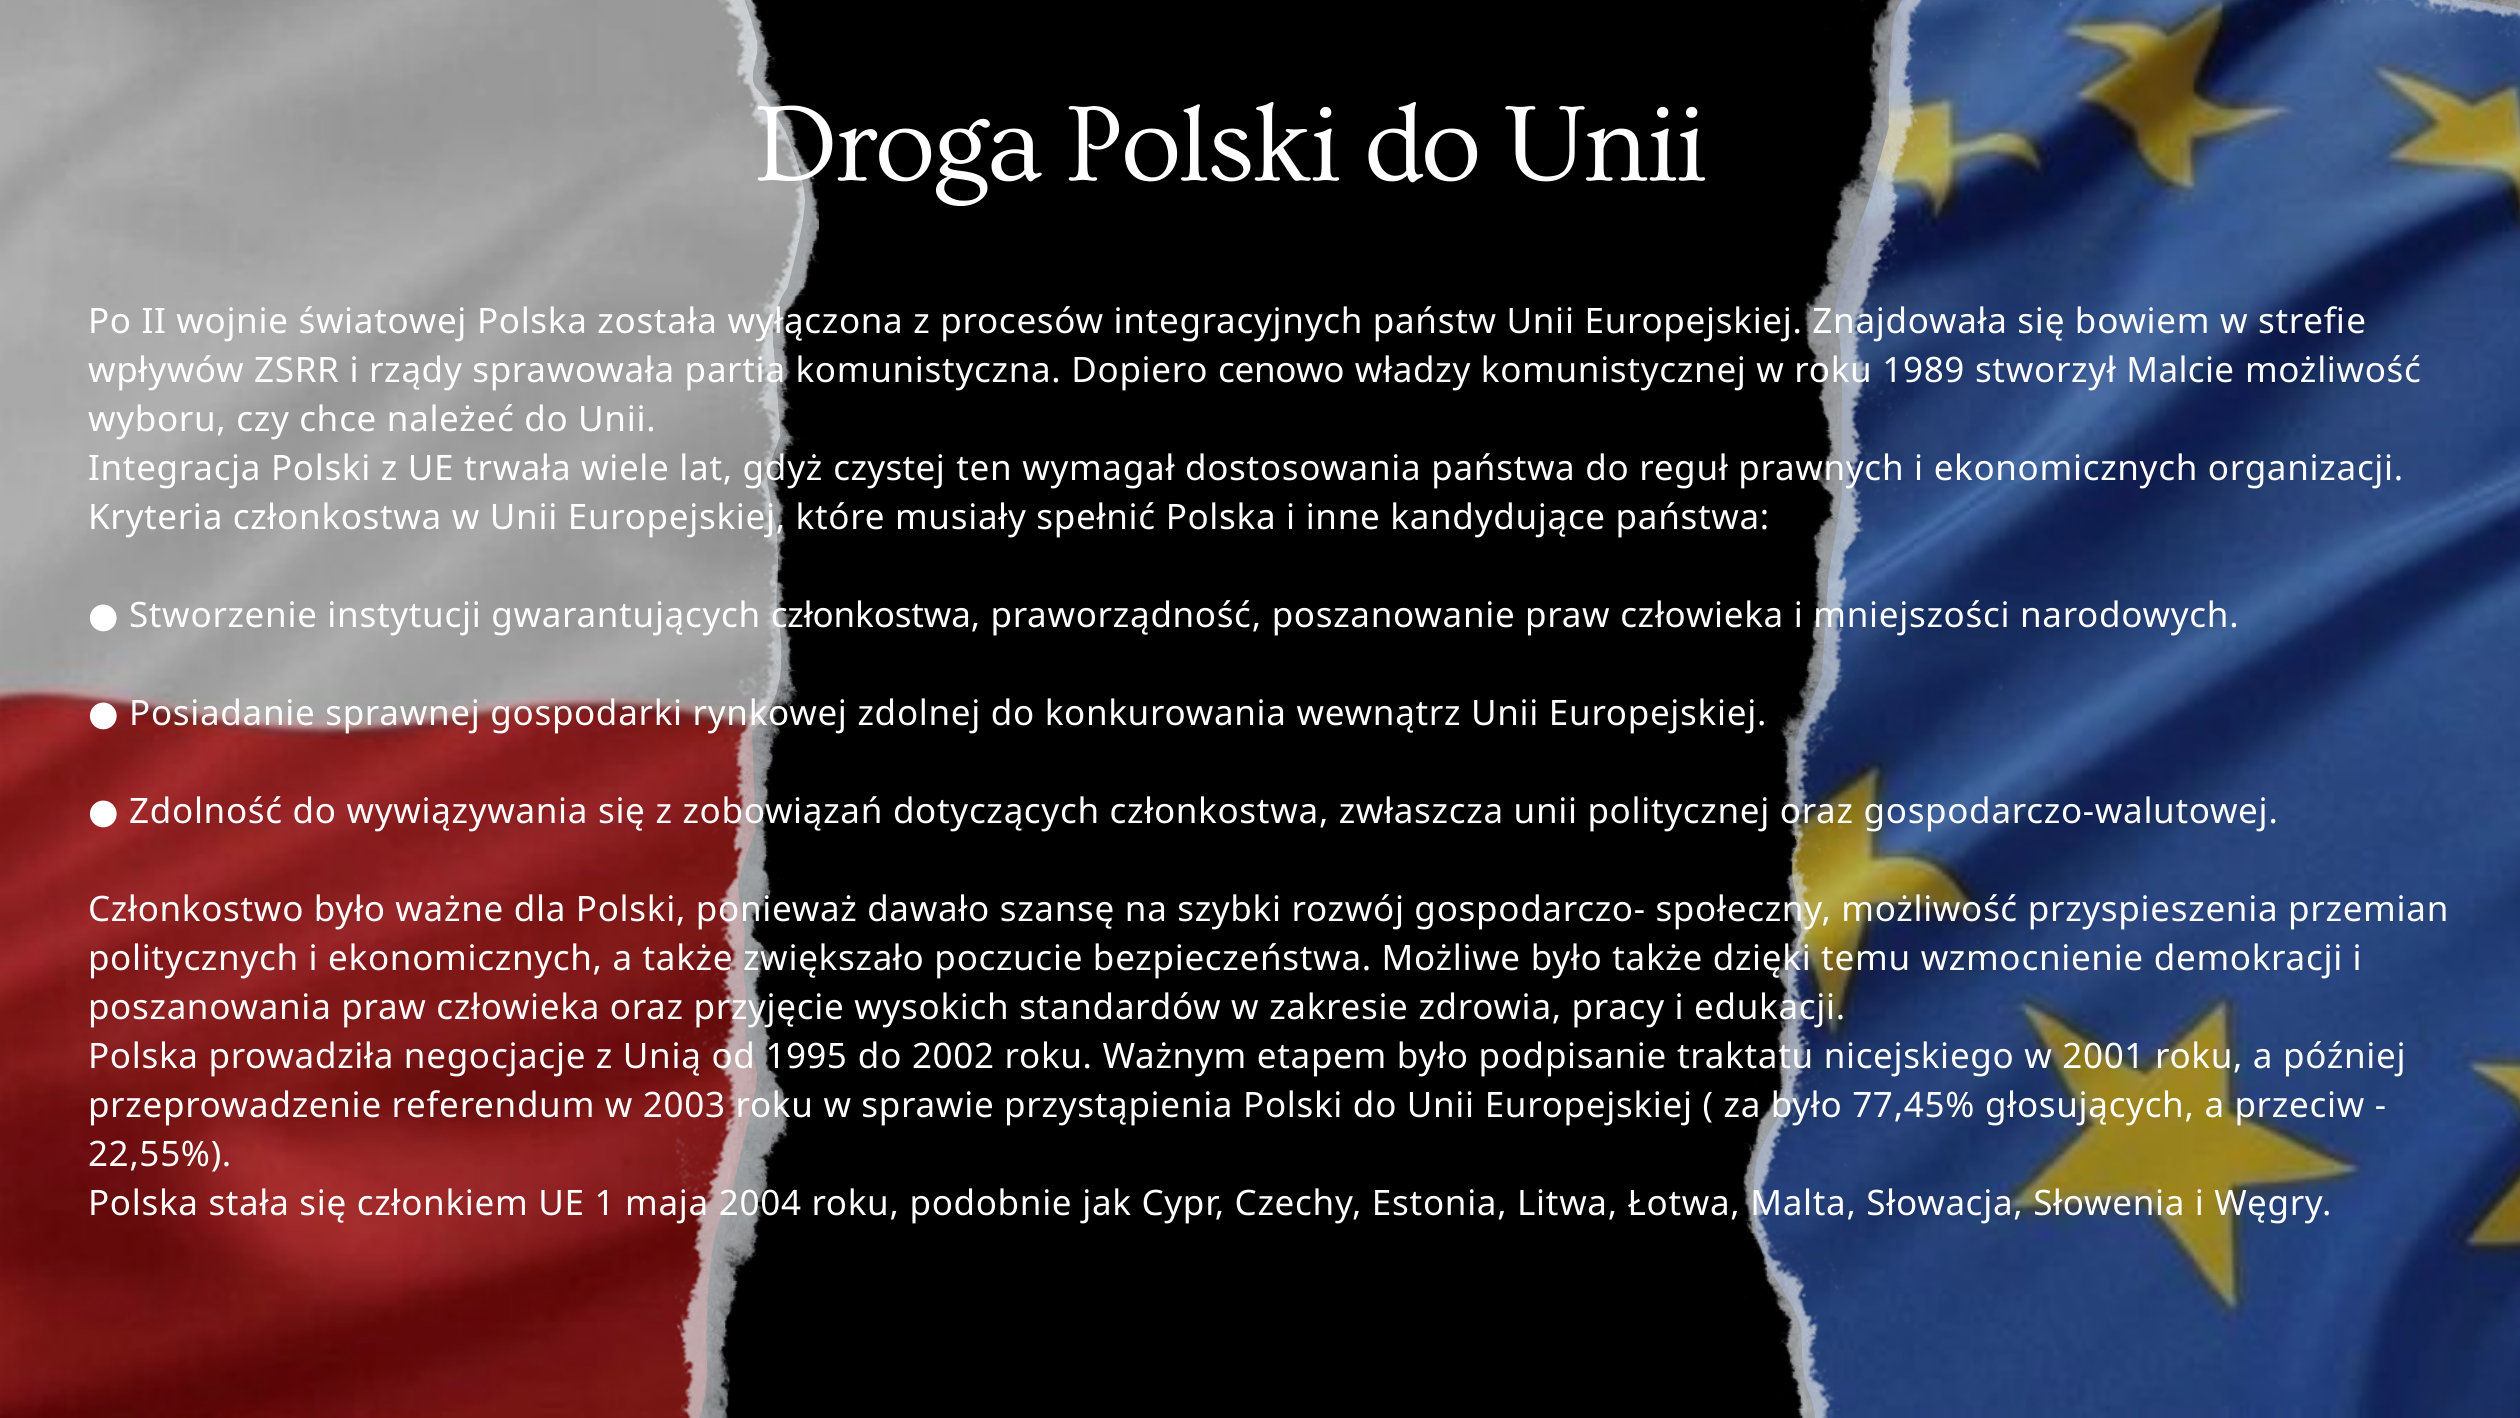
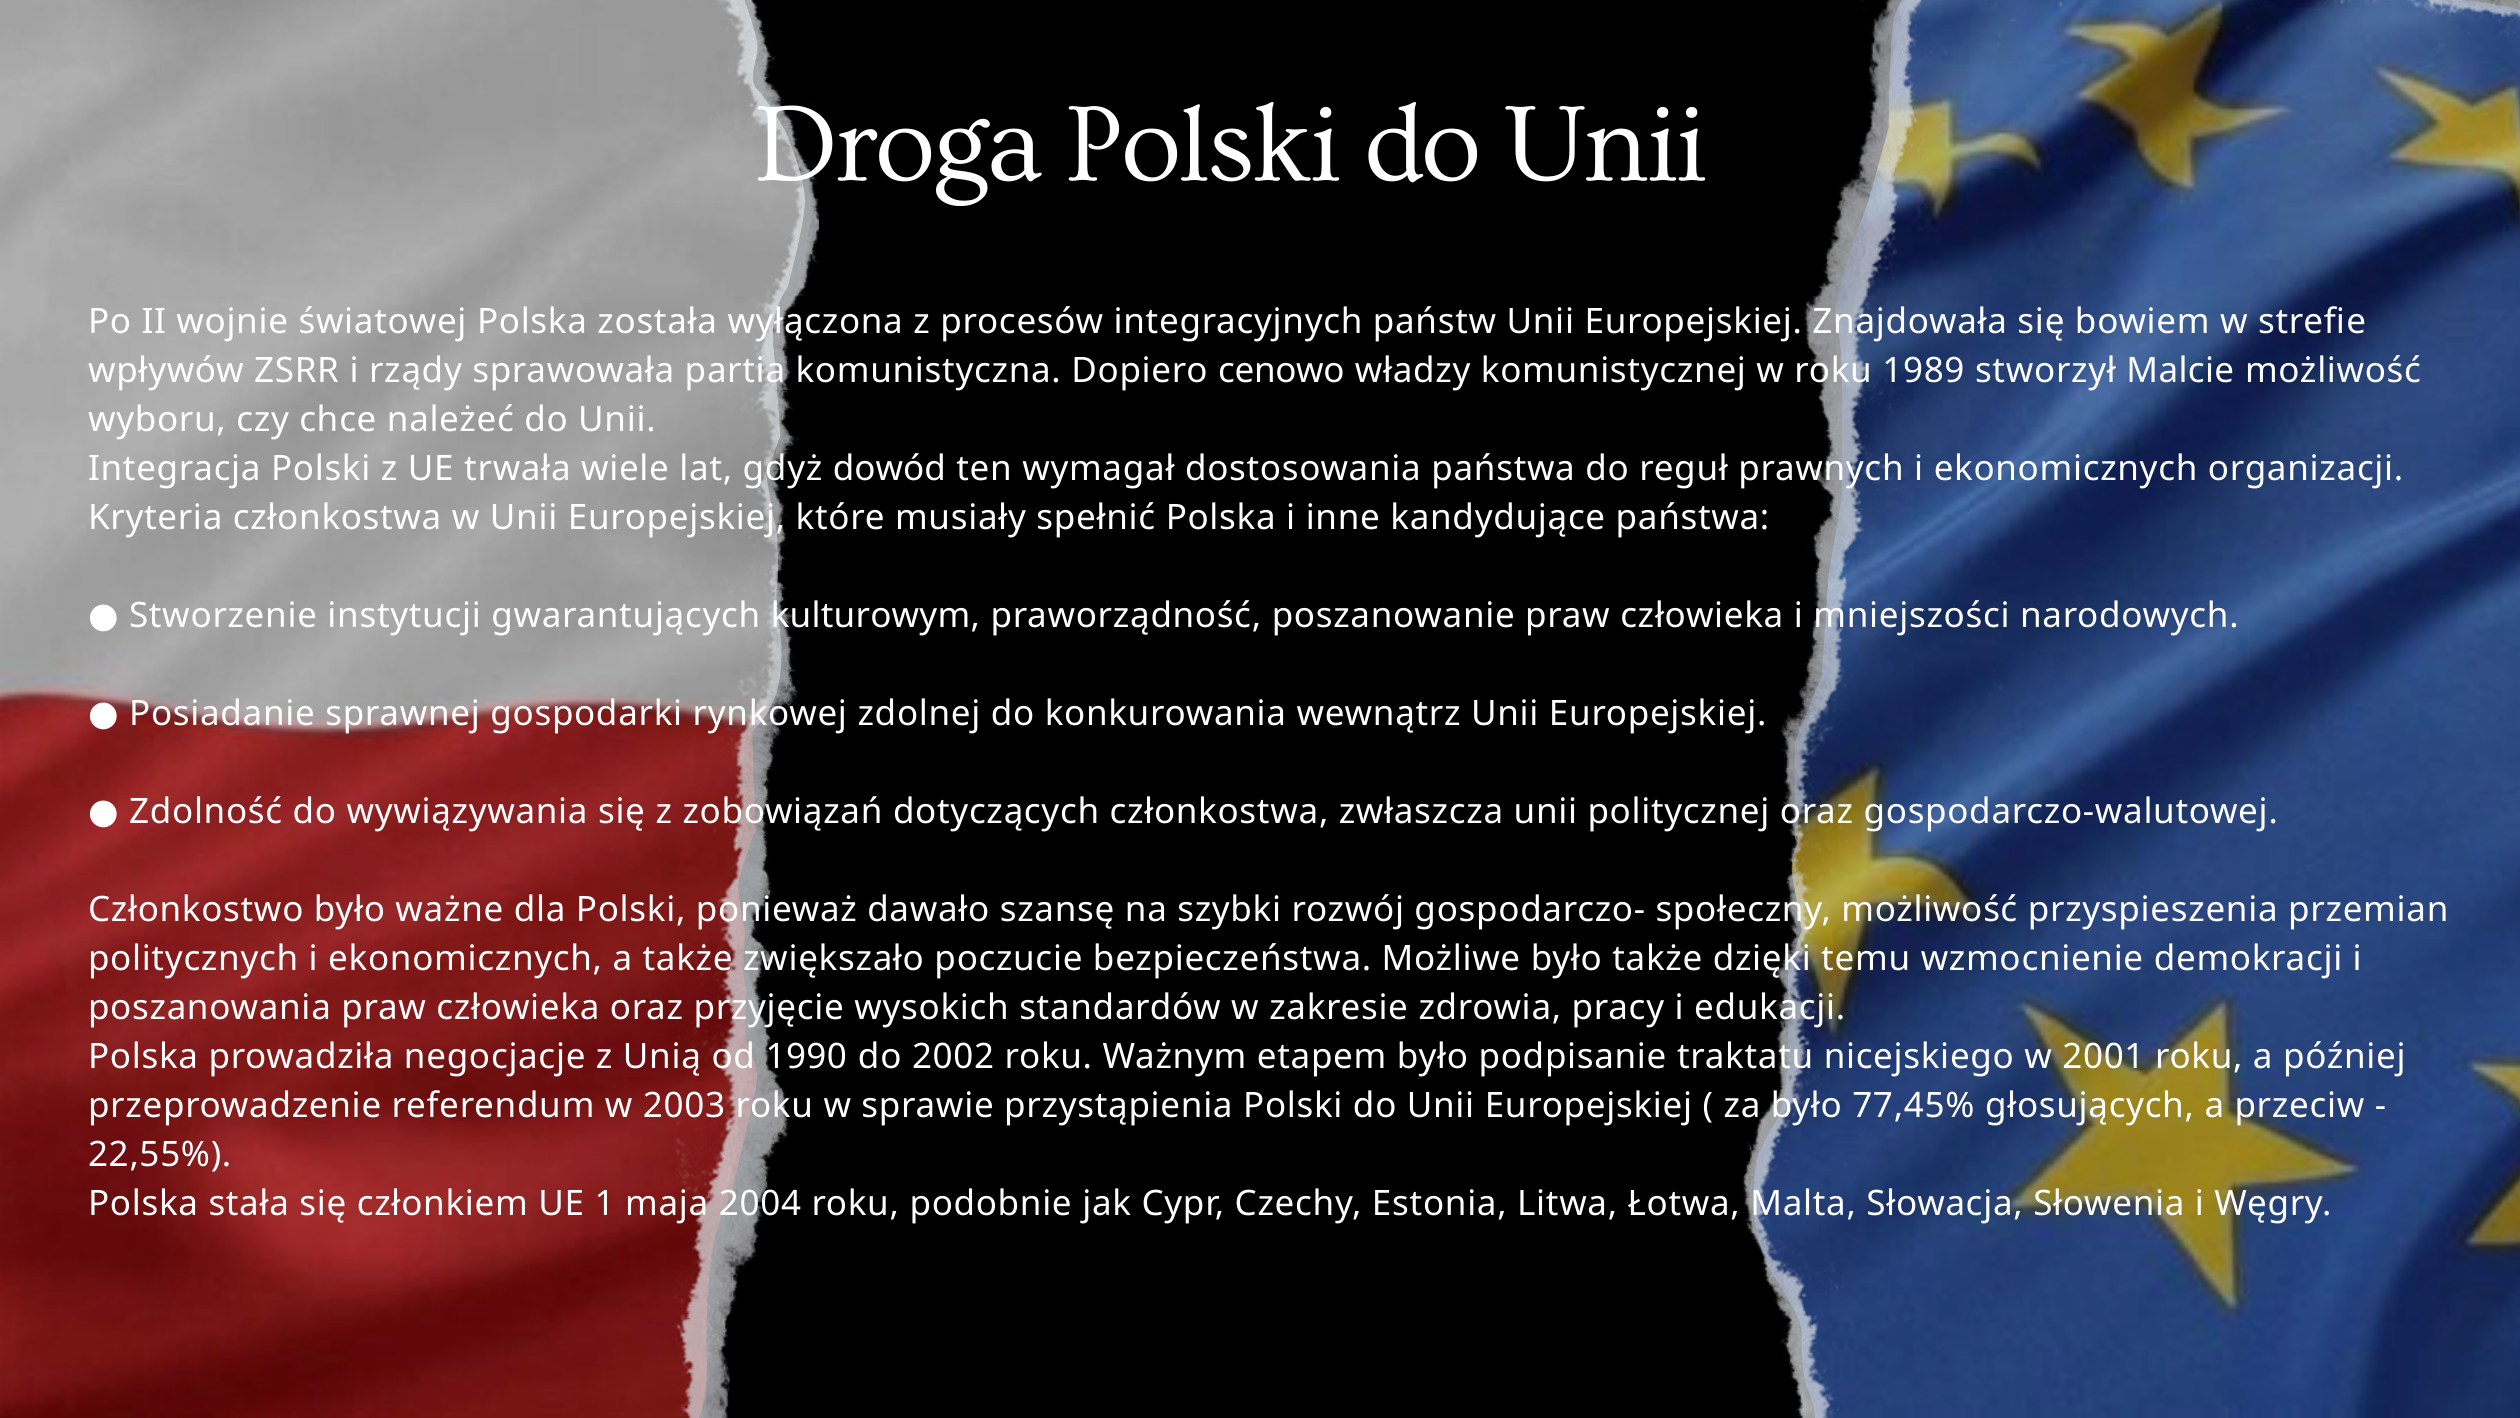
czystej: czystej -> dowód (889, 469)
gwarantujących członkostwa: członkostwa -> kulturowym (875, 616)
1995: 1995 -> 1990 (806, 1056)
